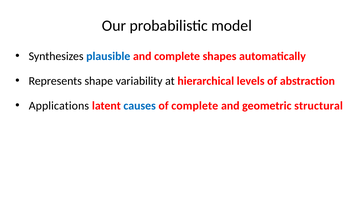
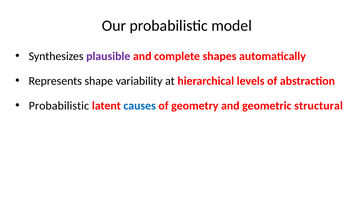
plausible colour: blue -> purple (108, 56)
Applications: Applications -> Probabilistic (59, 106)
of complete: complete -> geometry (195, 106)
